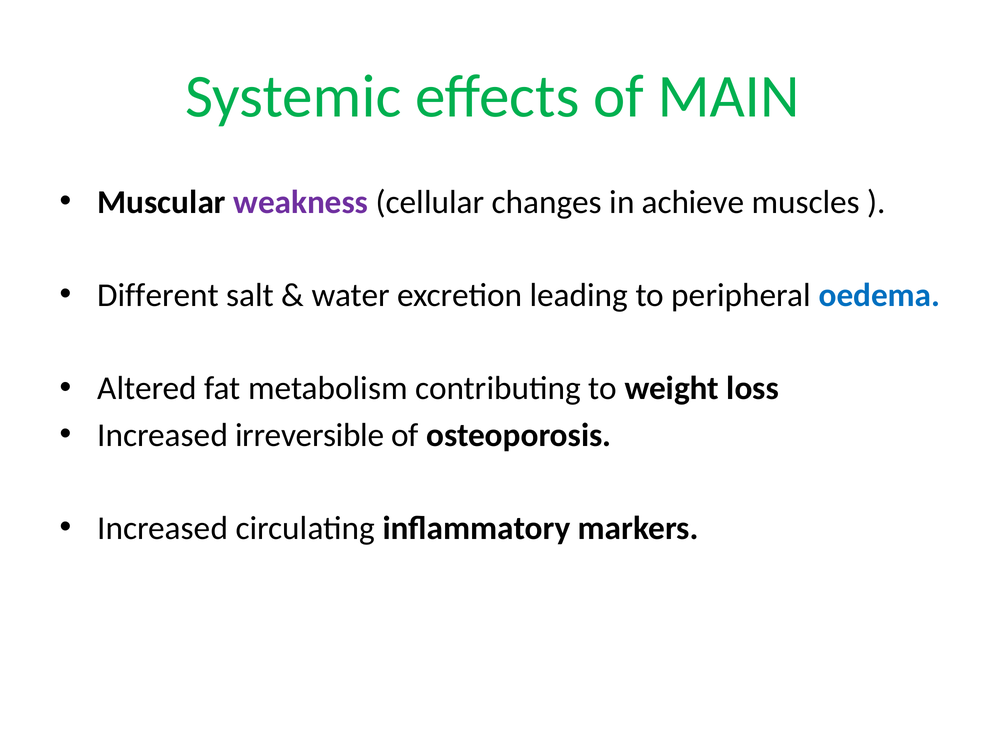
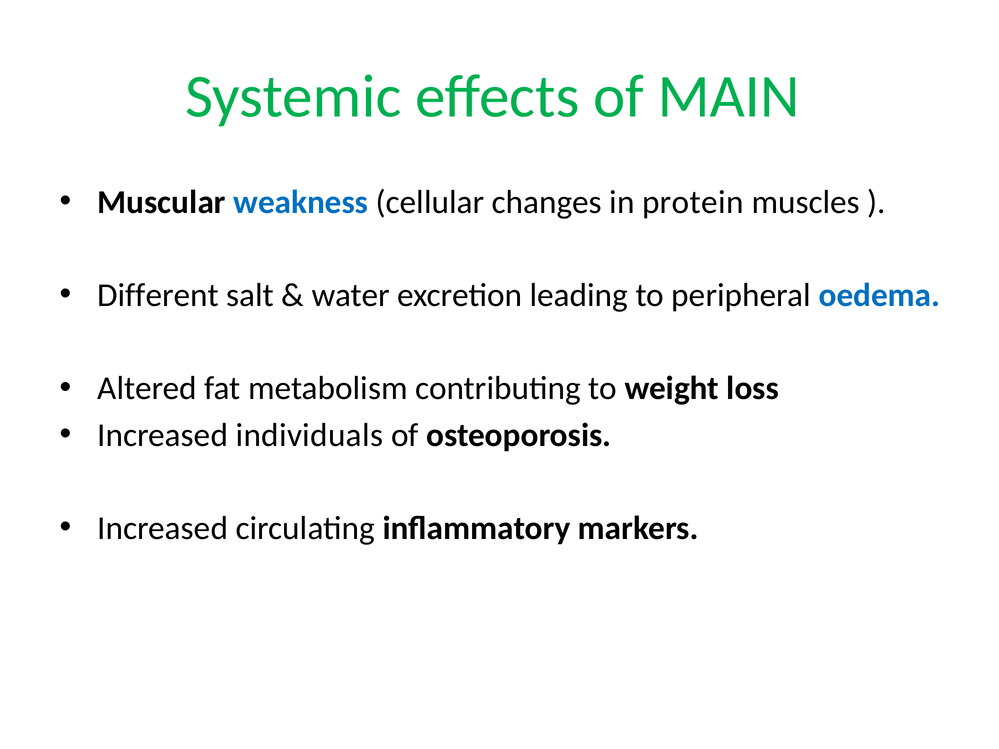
weakness colour: purple -> blue (301, 202)
achieve: achieve -> protein (693, 202)
irreversible: irreversible -> individuals (309, 435)
